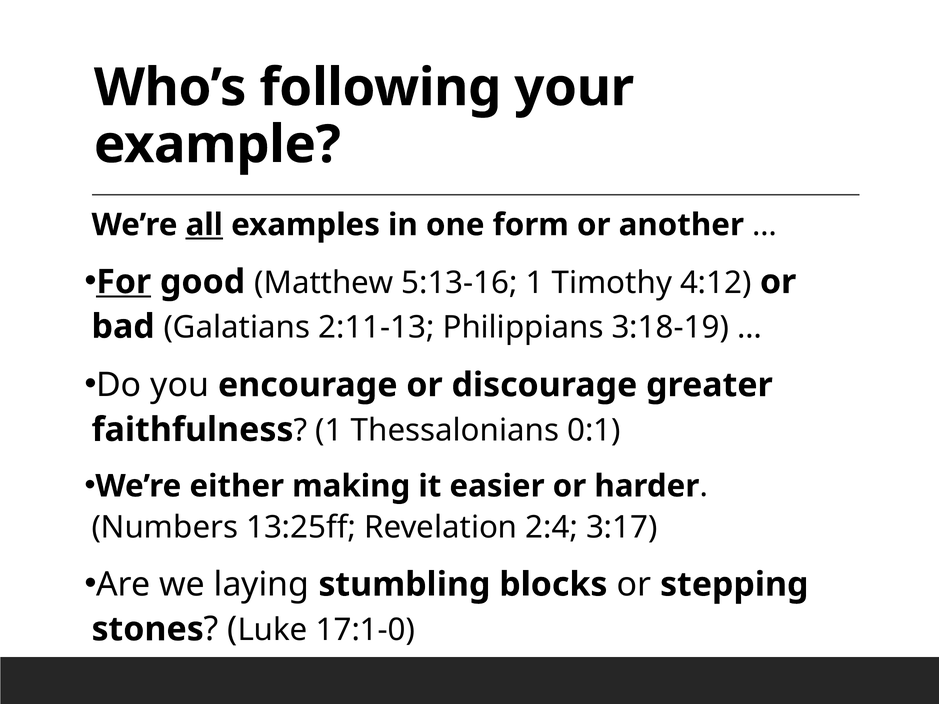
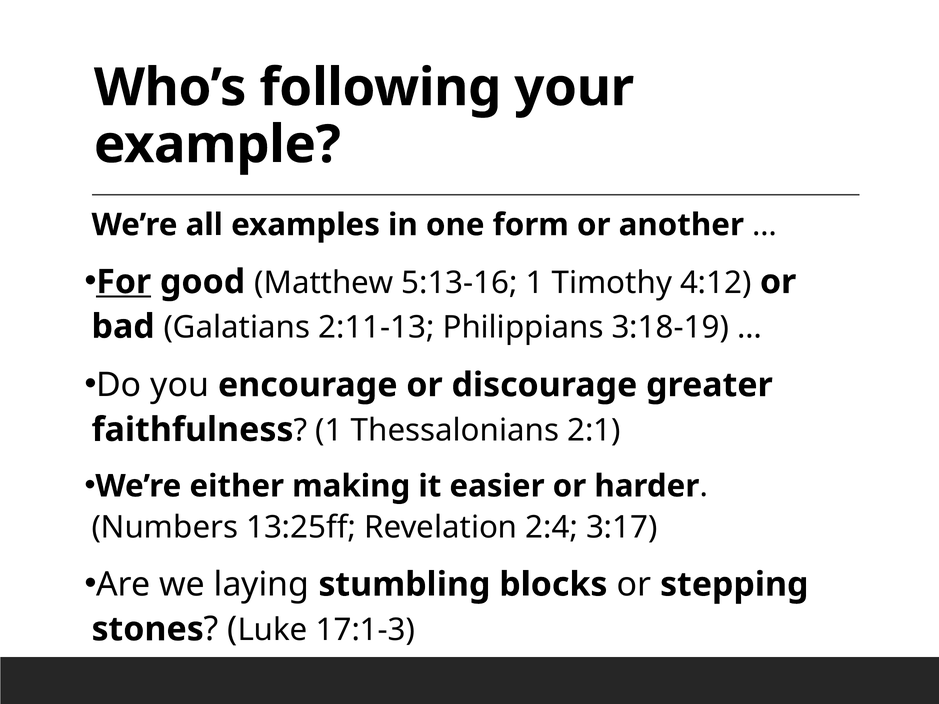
all underline: present -> none (204, 225)
0:1: 0:1 -> 2:1 (594, 431)
17:1-0: 17:1-0 -> 17:1-3 (365, 630)
